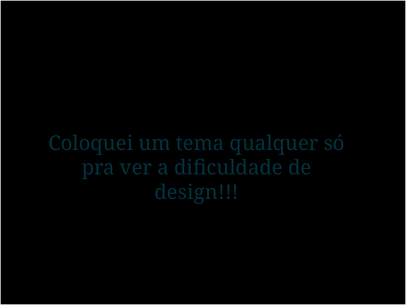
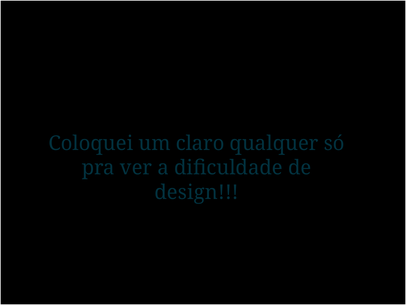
tema: tema -> claro (200, 143)
